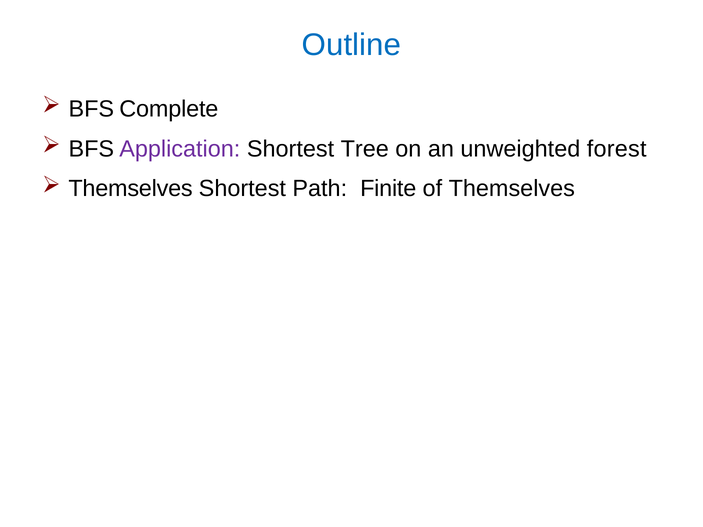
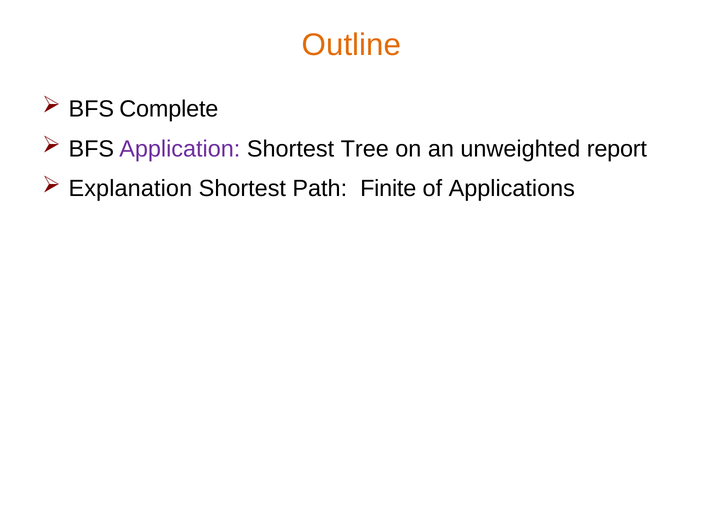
Outline colour: blue -> orange (351, 45)
forest: forest -> report (617, 149)
Themselves: Themselves -> Explanation (130, 189)
of Themselves: Themselves -> Applications (512, 189)
